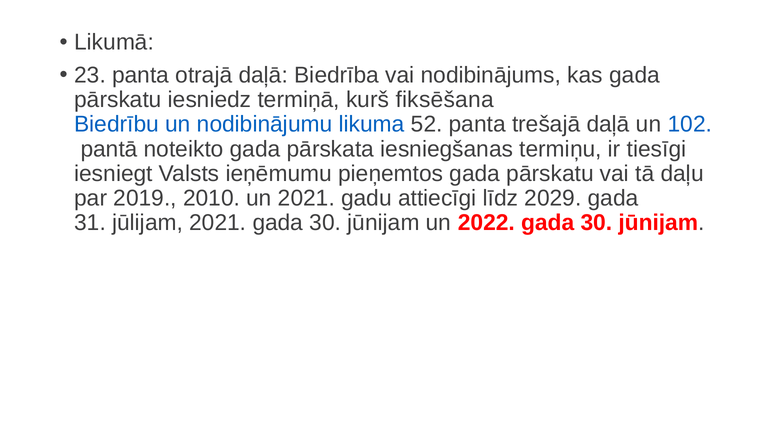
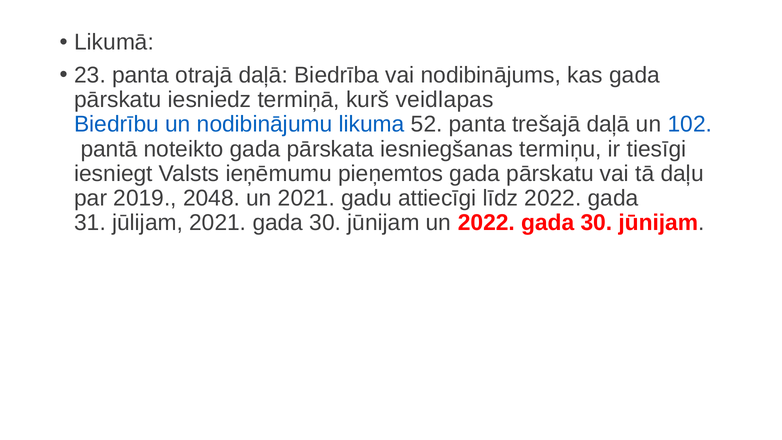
fiksēšana: fiksēšana -> veidlapas (445, 100)
2010: 2010 -> 2048 (212, 198)
līdz 2029: 2029 -> 2022 (553, 198)
